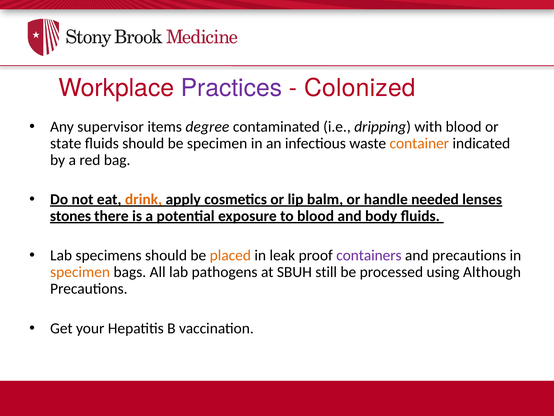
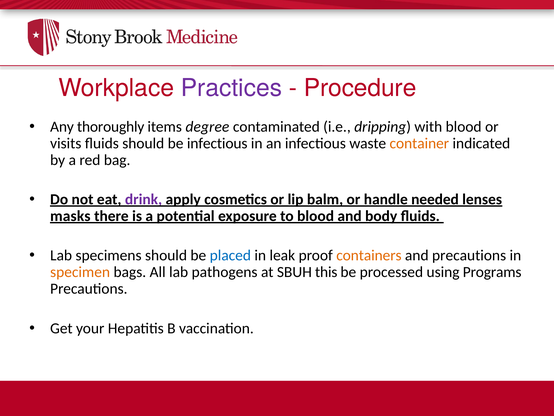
Colonized: Colonized -> Procedure (360, 88)
supervisor: supervisor -> thoroughly (111, 127)
state: state -> visits (66, 143)
be specimen: specimen -> infectious (217, 143)
drink colour: orange -> purple (144, 199)
stones: stones -> masks (70, 216)
placed colour: orange -> blue (230, 255)
containers colour: purple -> orange (369, 255)
still: still -> this (326, 272)
Although: Although -> Programs (492, 272)
